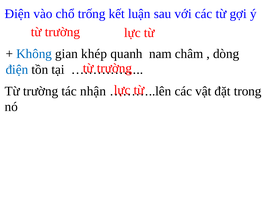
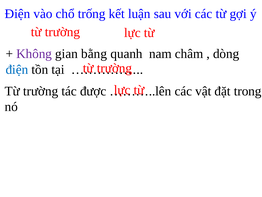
Không colour: blue -> purple (34, 54)
khép: khép -> bằng (94, 54)
nhận: nhận -> được (93, 91)
